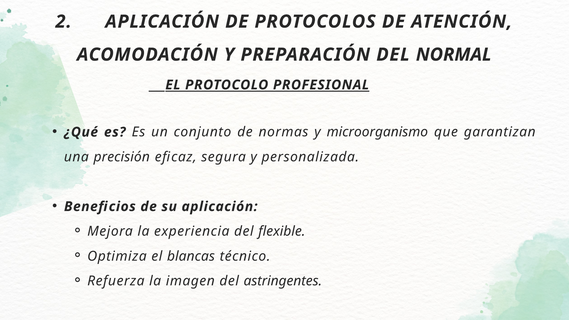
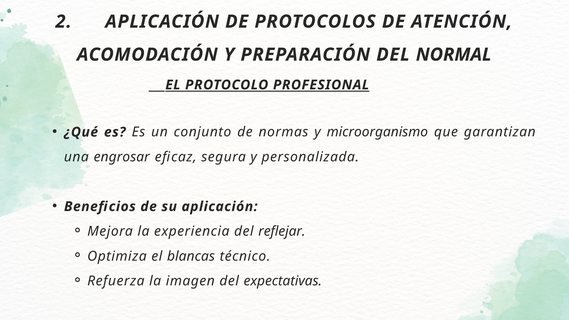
precisión: precisión -> engrosar (122, 157)
flexible: flexible -> reflejar (282, 231)
astringentes: astringentes -> expectativas (283, 281)
